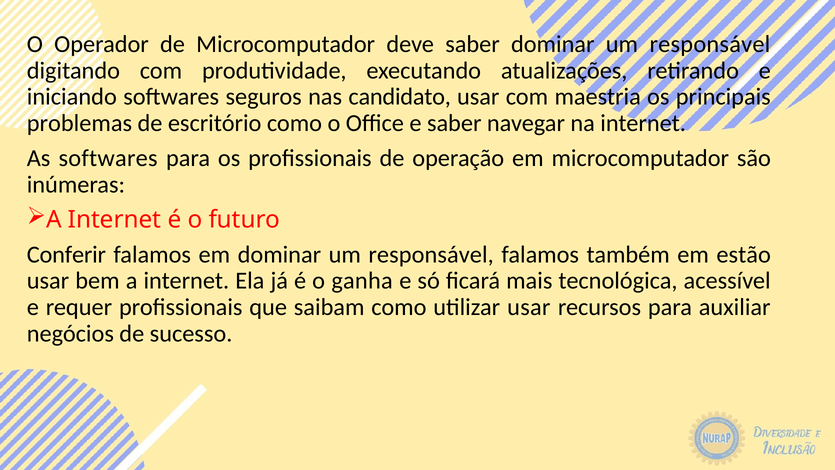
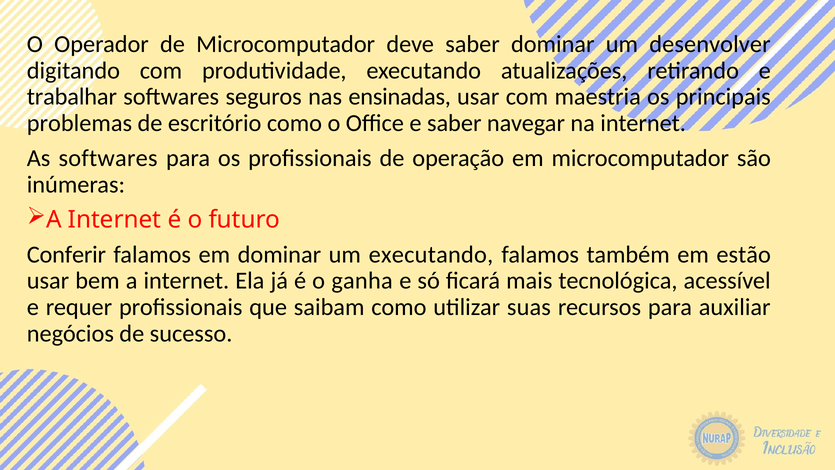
saber dominar um responsável: responsável -> desenvolver (710, 44)
iniciando: iniciando -> trabalhar (72, 97)
candidato: candidato -> ensinadas (400, 97)
em dominar um responsável: responsável -> executando (431, 254)
utilizar usar: usar -> suas (529, 307)
